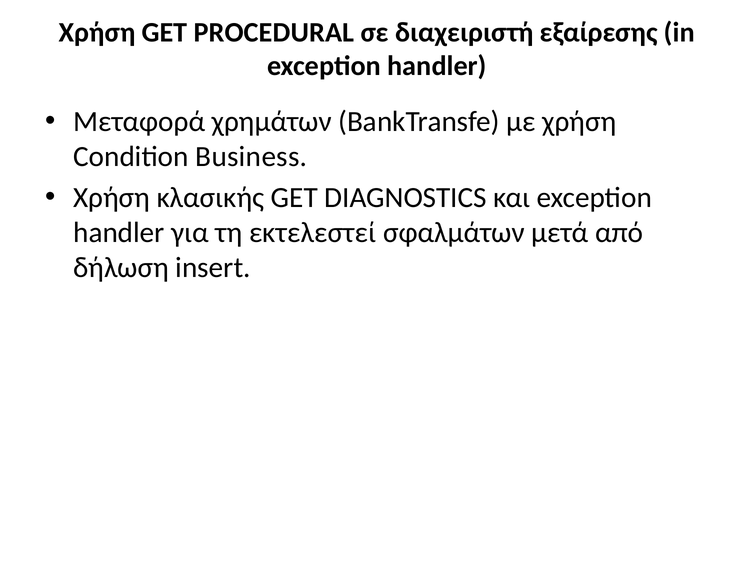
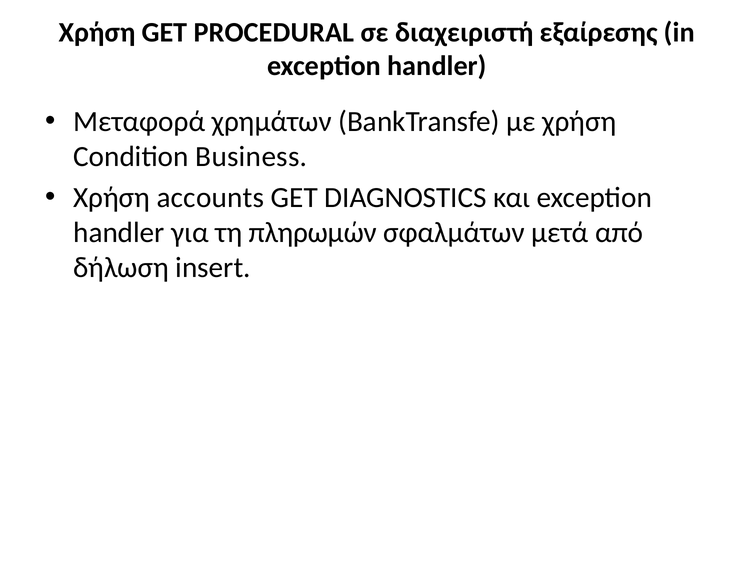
κλασικής: κλασικής -> accounts (210, 198)
εκτελεστεί: εκτελεστεί -> πληρωμών (313, 233)
